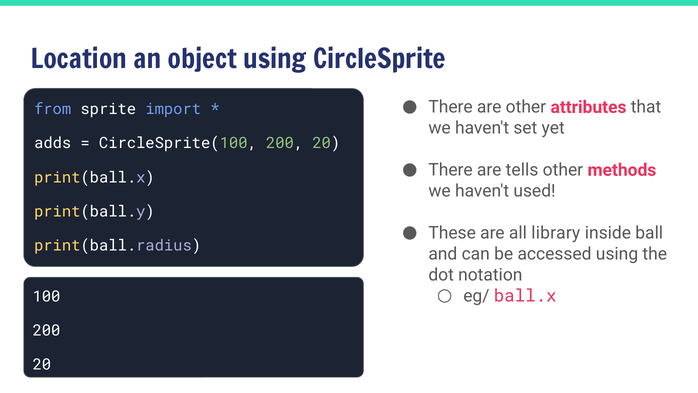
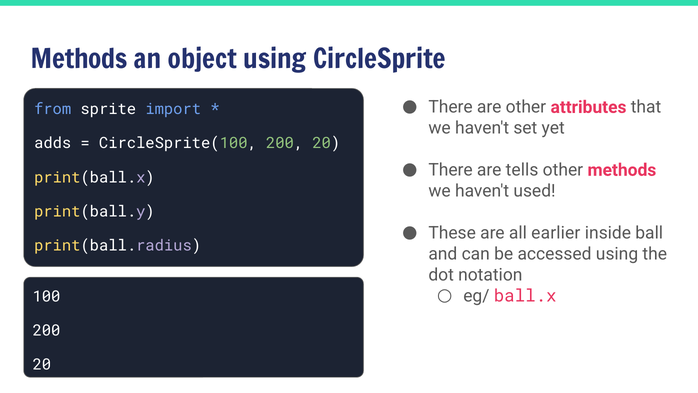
Location: Location -> Methods (79, 59)
library: library -> earlier (556, 233)
